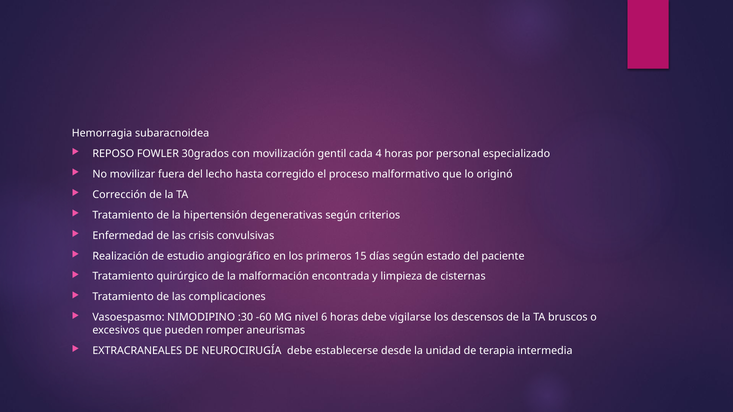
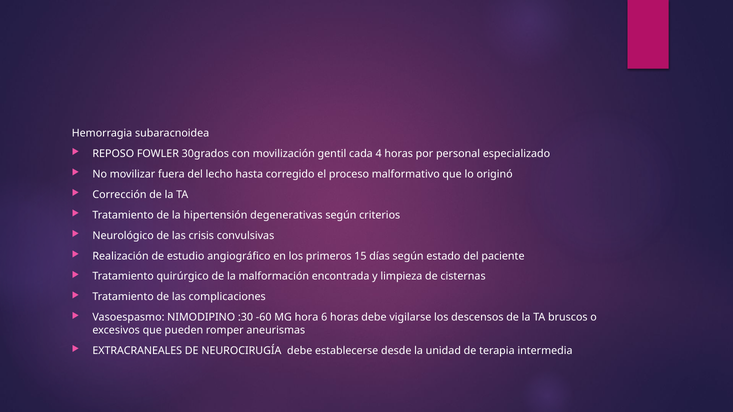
Enfermedad: Enfermedad -> Neurológico (123, 236)
nivel: nivel -> hora (306, 318)
